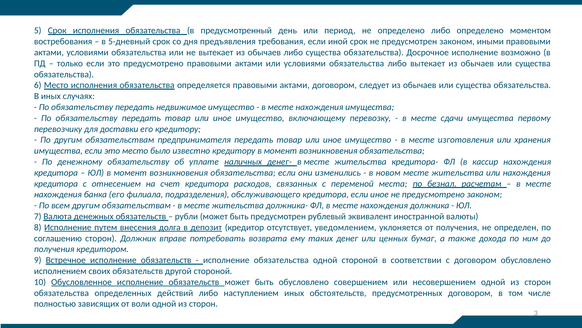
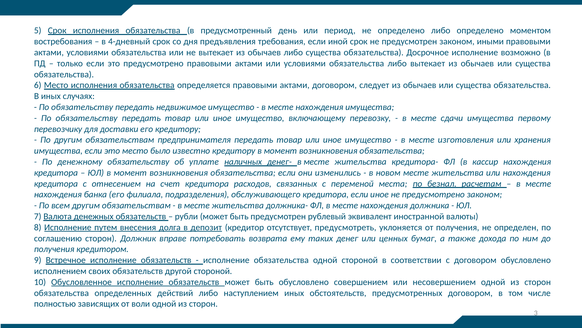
5-дневный: 5-дневный -> 4-дневный (129, 41)
уведомлением: уведомлением -> предусмотреть (346, 227)
